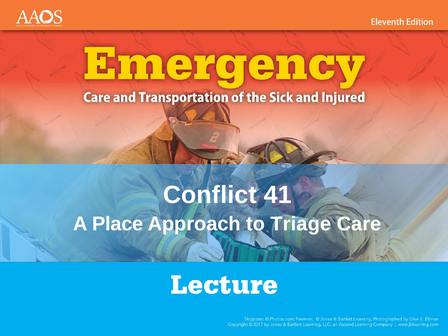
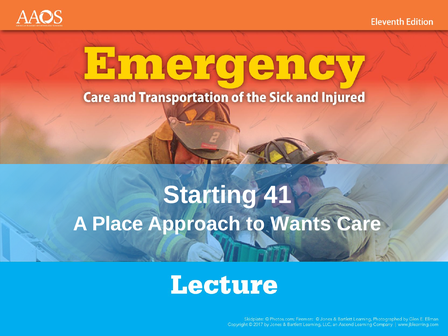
Conflict: Conflict -> Starting (210, 195)
Triage: Triage -> Wants (301, 224)
